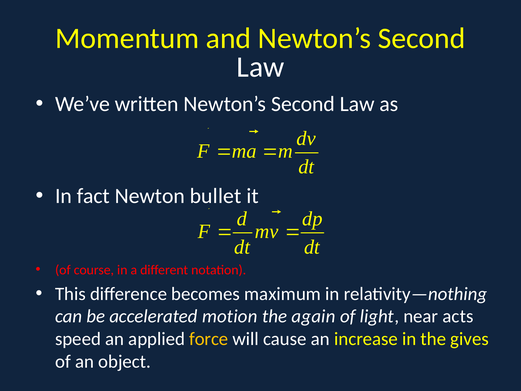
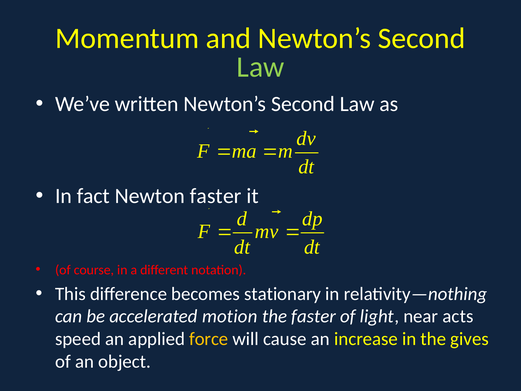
Law colour: white -> light green (261, 67)
Newton bullet: bullet -> faster (216, 196)
maximum: maximum -> stationary (283, 294)
the again: again -> faster (314, 316)
